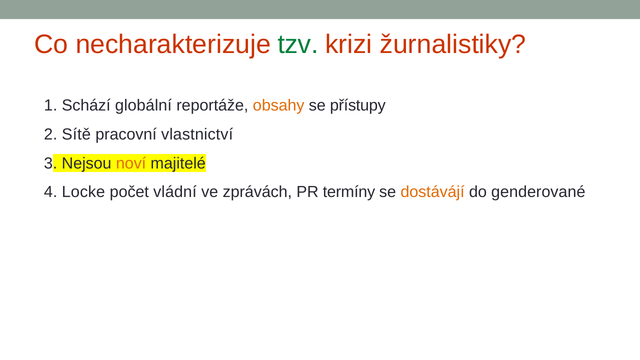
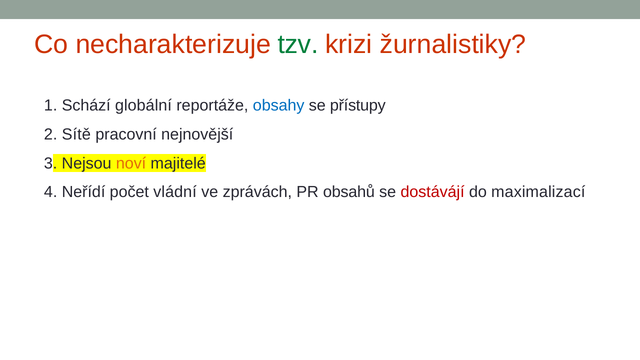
obsahy colour: orange -> blue (279, 106)
vlastnictví: vlastnictví -> nejnovější (197, 134)
Locke: Locke -> Neřídí (84, 192)
termíny: termíny -> obsahů (349, 192)
dostávájí colour: orange -> red (433, 192)
genderované: genderované -> maximalizací (538, 192)
